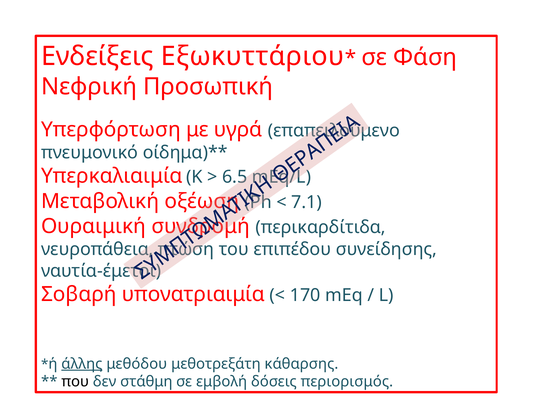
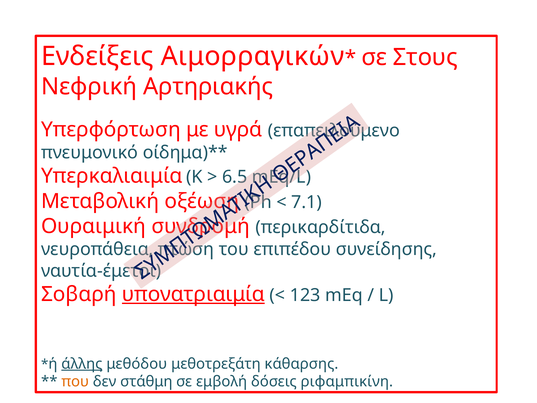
Εξωκυττάριου: Εξωκυττάριου -> Αιμορραγικών (252, 56)
Φάση: Φάση -> Στους (425, 57)
Προσωπική: Προσωπική -> Αρτηριακής (208, 87)
υπονατριαιμία underline: none -> present (193, 294)
170: 170 -> 123 (305, 295)
που colour: black -> orange (75, 381)
περιορισμός: περιορισμός -> ριφαμπικίνη (347, 381)
